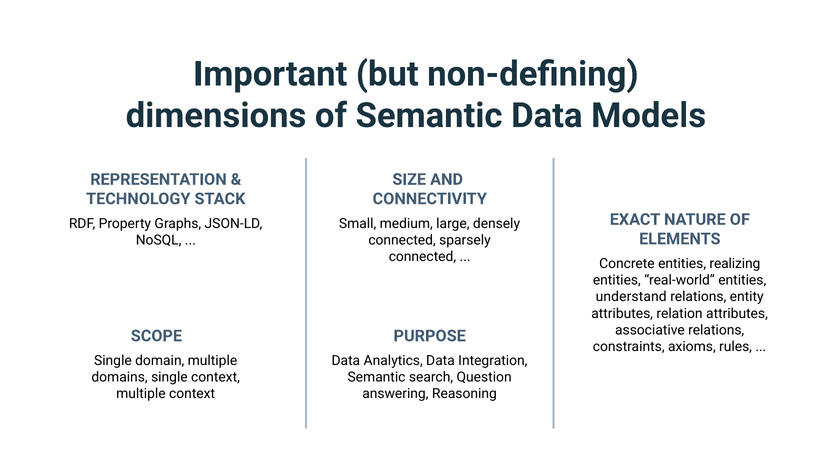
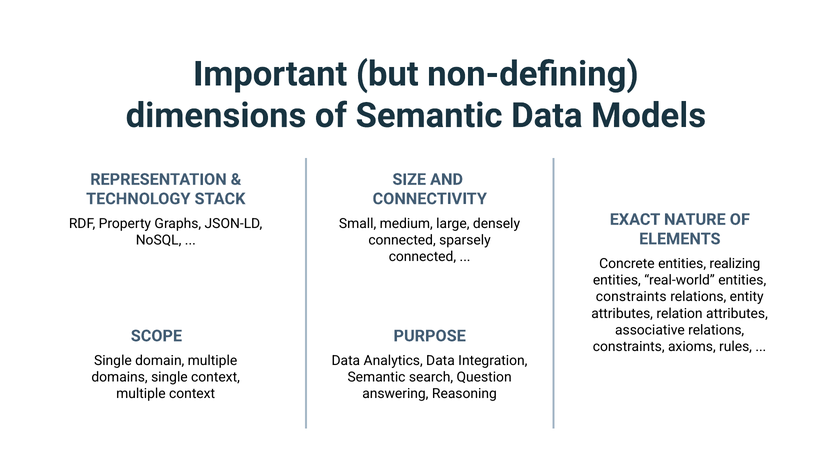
understand: understand -> constraints (631, 297)
